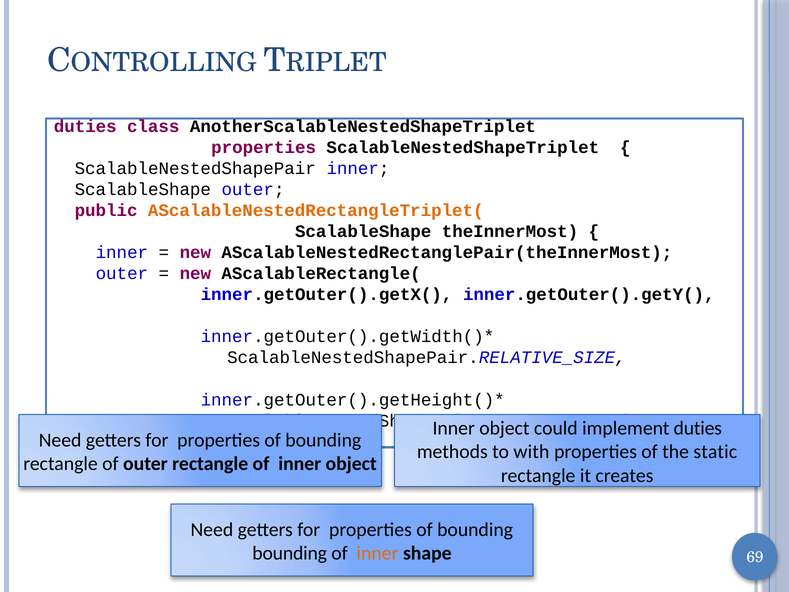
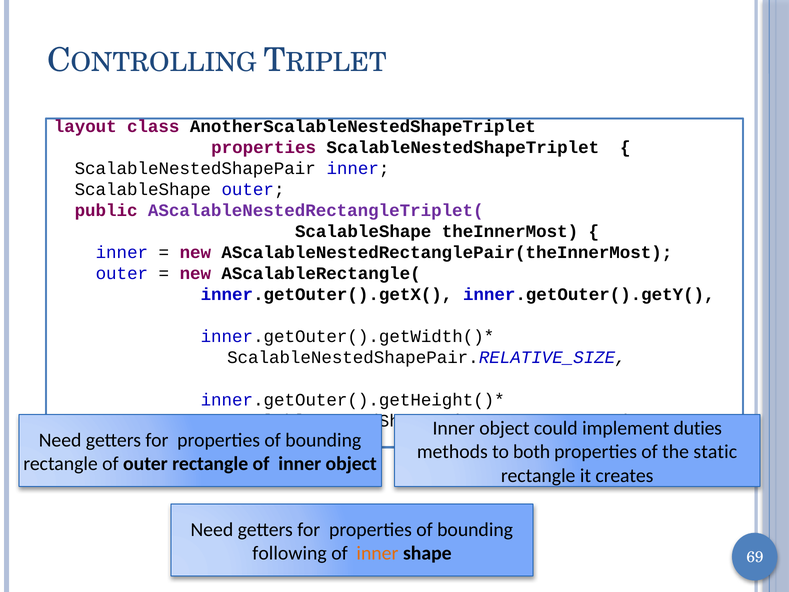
duties: duties -> layout (85, 126)
AScalableNestedRectangleTriplet( colour: orange -> purple (316, 210)
with: with -> both (532, 452)
bounding: bounding -> following (290, 553)
